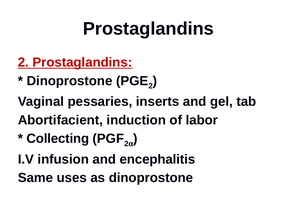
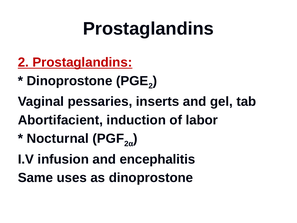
Collecting: Collecting -> Nocturnal (58, 138)
